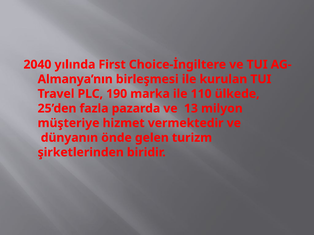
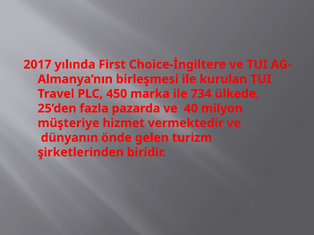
2040: 2040 -> 2017 (37, 65)
190: 190 -> 450 (117, 94)
110: 110 -> 734 (201, 94)
13: 13 -> 40 (191, 109)
